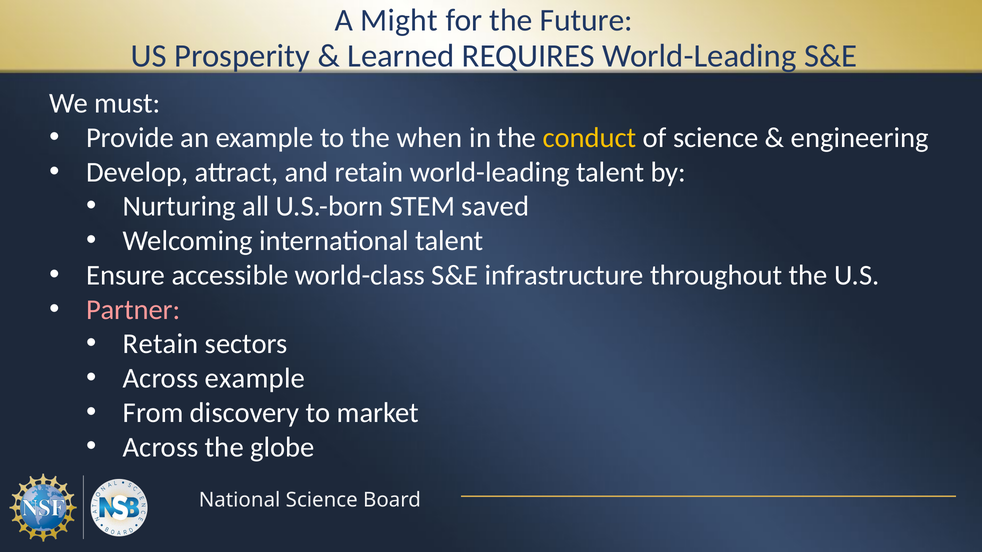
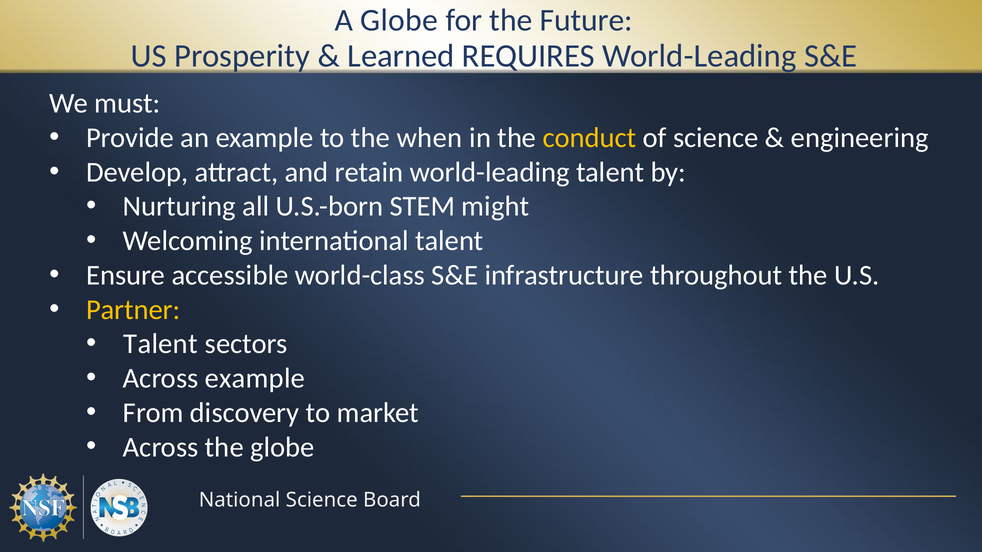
A Might: Might -> Globe (399, 20)
saved: saved -> might (495, 207)
Partner colour: pink -> yellow (133, 310)
Retain: Retain -> Talent (161, 344)
